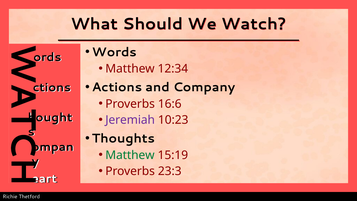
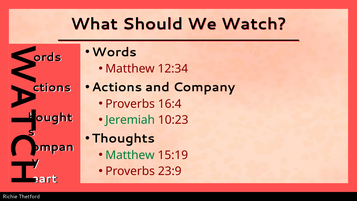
16:6: 16:6 -> 16:4 (170, 104)
Jeremiah colour: purple -> green (130, 120)
23:3: 23:3 -> 23:9 (170, 171)
